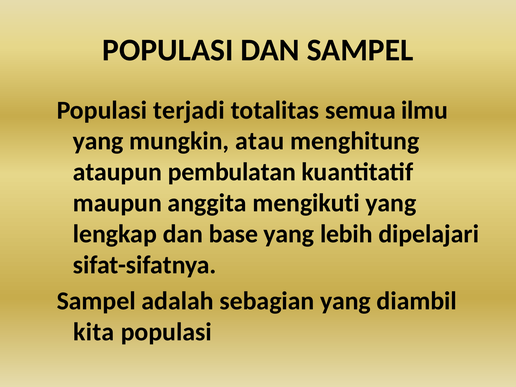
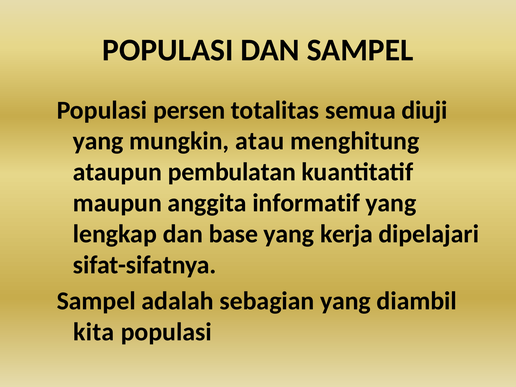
terjadi: terjadi -> persen (189, 110)
ilmu: ilmu -> diuji (425, 110)
mengikuti: mengikuti -> informatif (306, 203)
lebih: lebih -> kerja (346, 234)
